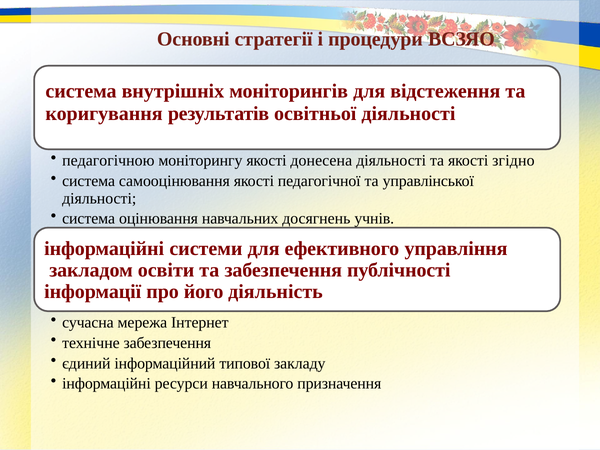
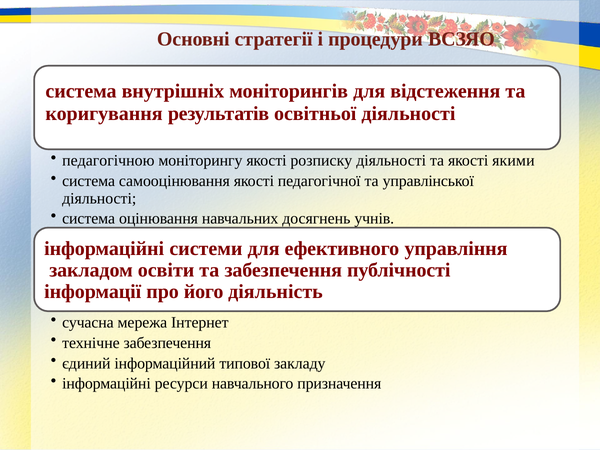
донесена: донесена -> розписку (321, 161)
згідно: згідно -> якими (513, 161)
